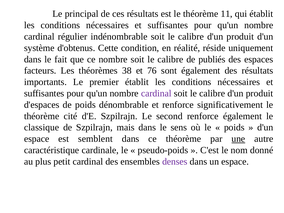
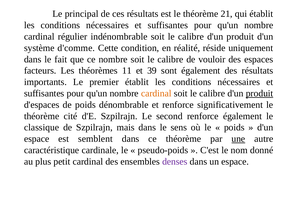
11: 11 -> 21 (227, 14)
d'obtenus: d'obtenus -> d'comme (76, 48)
publiés: publiés -> vouloir (212, 59)
38: 38 -> 11 (127, 71)
76: 76 -> 39 (152, 71)
cardinal colour: purple -> orange (156, 93)
produit underline: none -> present (260, 93)
